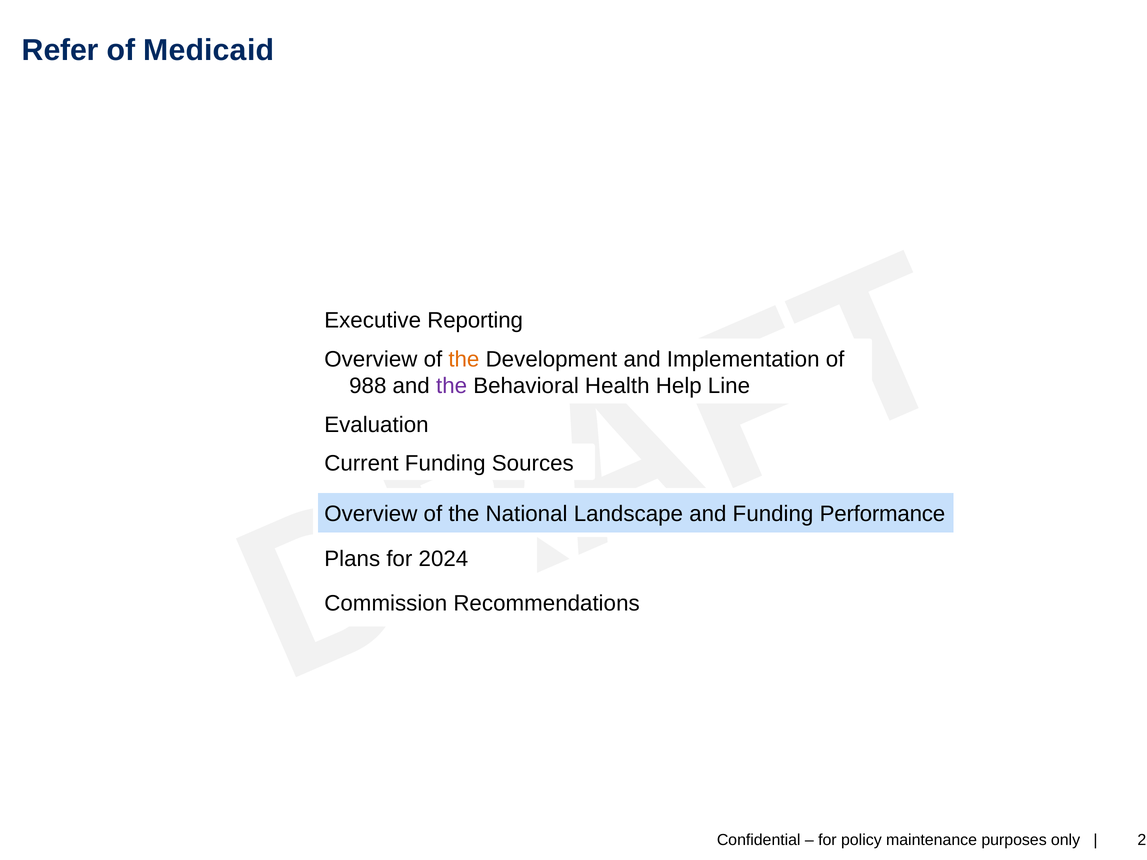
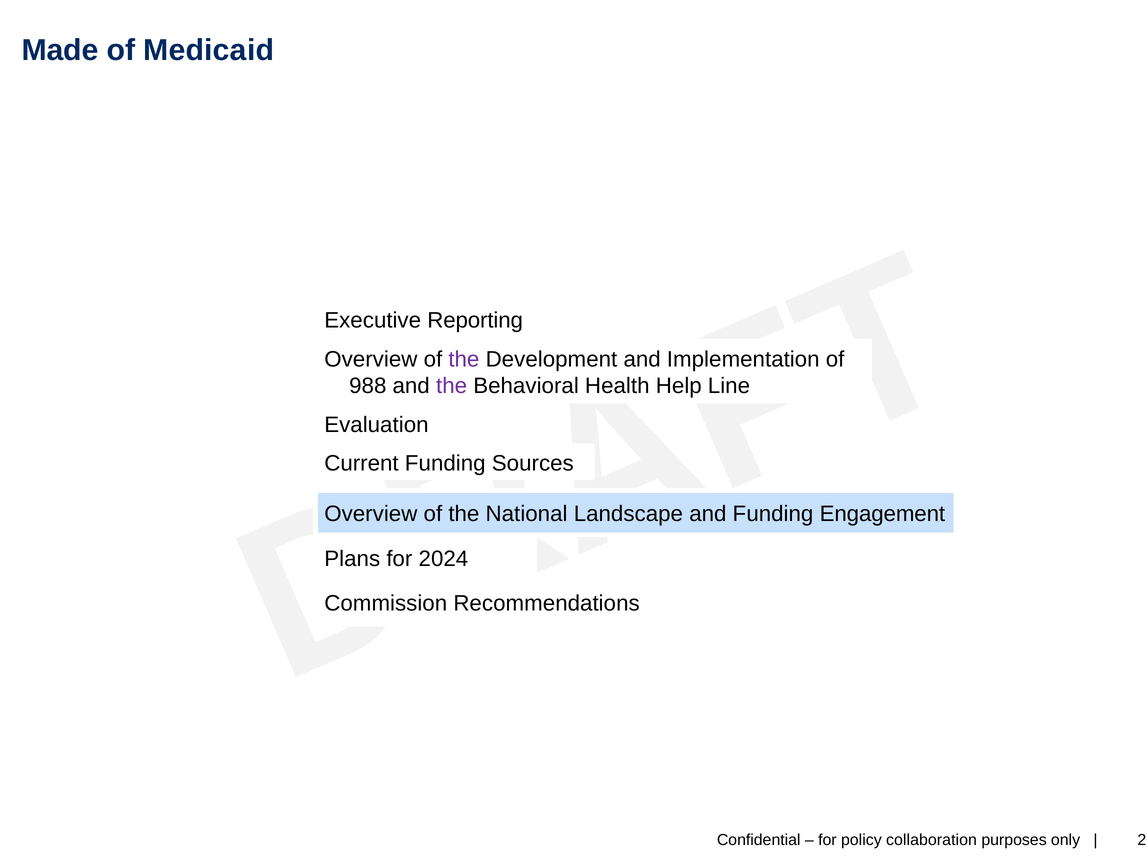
Refer: Refer -> Made (60, 50)
the colour: orange -> purple (464, 359)
Performance: Performance -> Engagement (882, 514)
maintenance: maintenance -> collaboration (931, 840)
